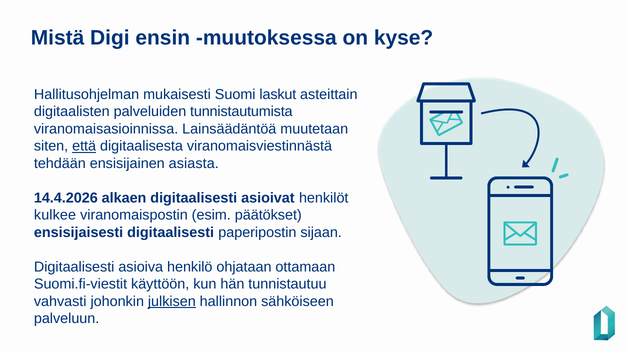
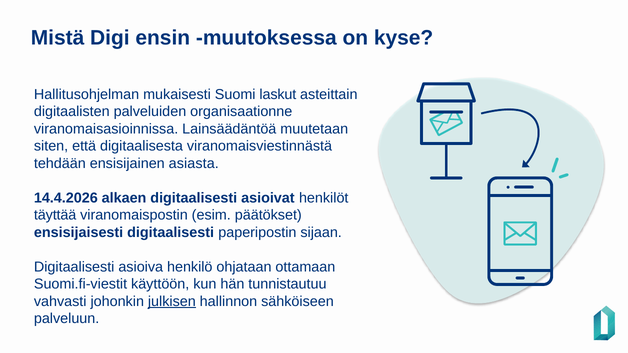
tunnistautumista: tunnistautumista -> organisaationne (241, 112)
että underline: present -> none (84, 146)
kulkee: kulkee -> täyttää (55, 215)
